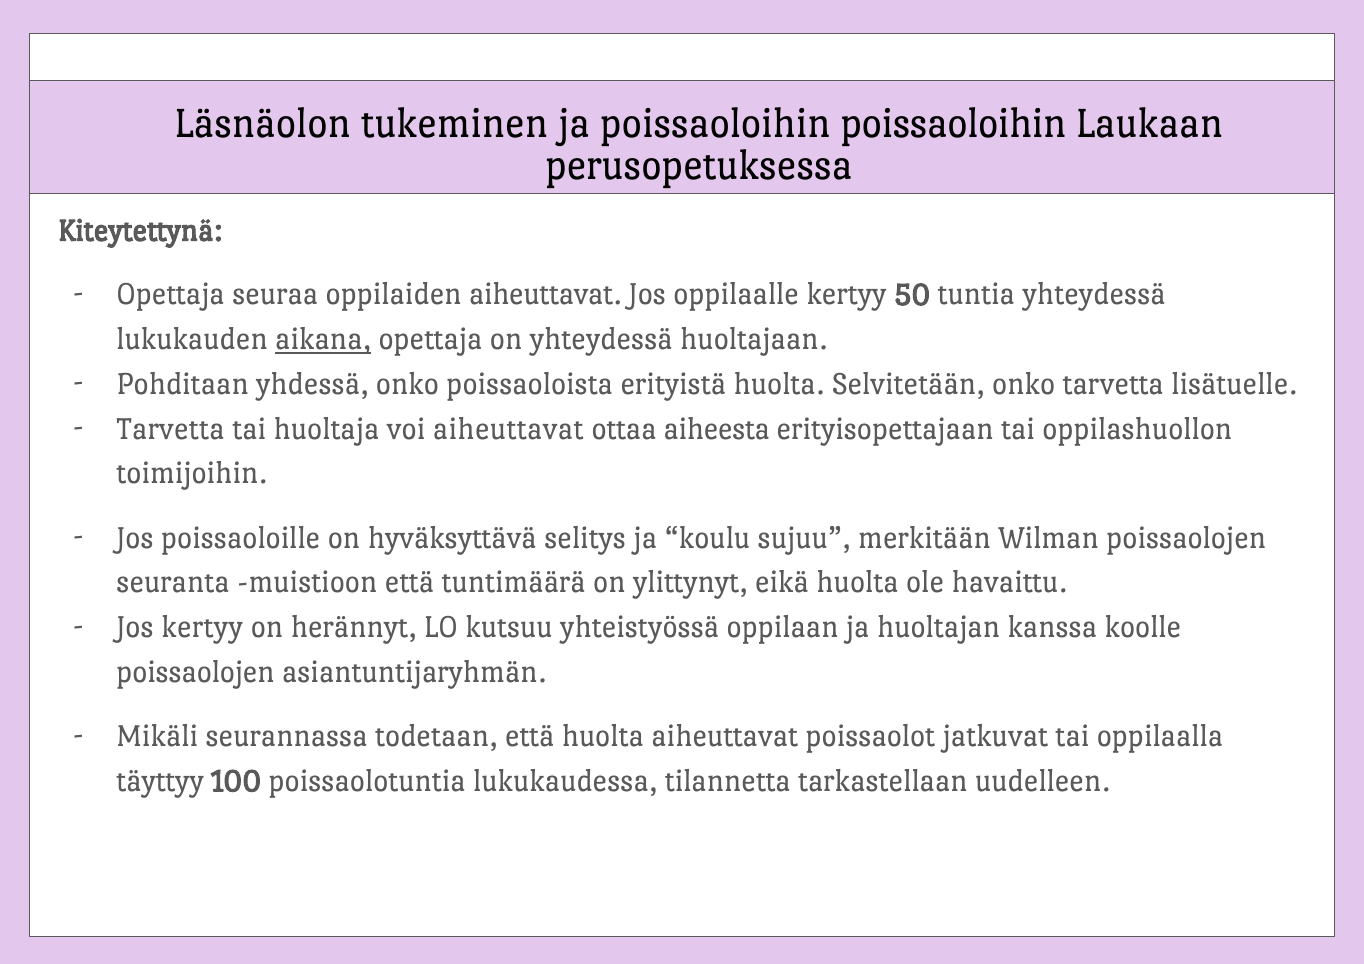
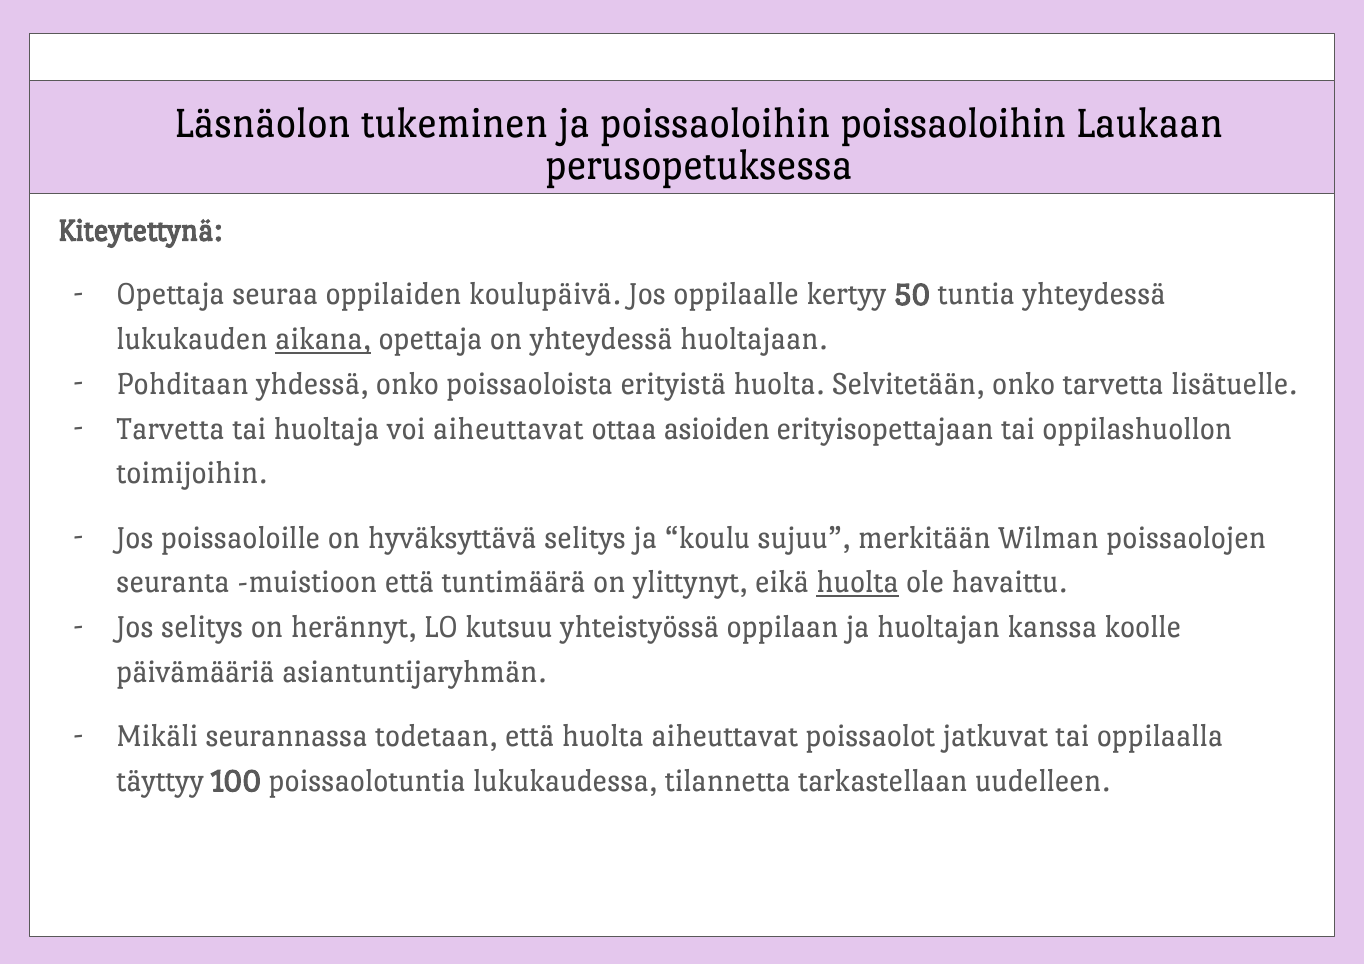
oppilaiden aiheuttavat: aiheuttavat -> koulupäivä (545, 294)
aiheesta: aiheesta -> asioiden (717, 428)
huolta underline: none -> present (858, 582)
Jos kertyy: kertyy -> selitys (202, 627)
poissaolojen: poissaolojen -> päivämääriä (196, 672)
